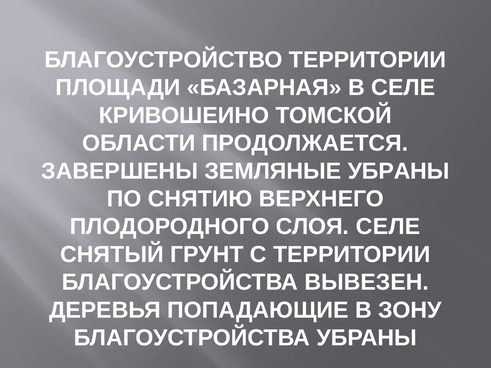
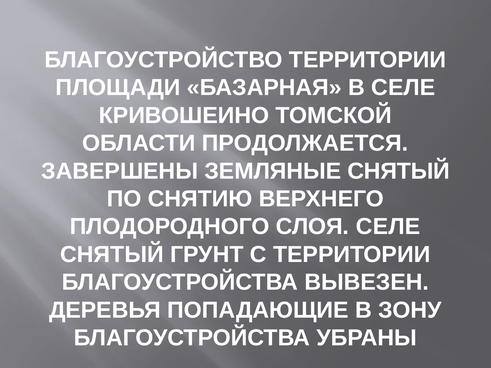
ЗЕМЛЯНЫЕ УБРАНЫ: УБРАНЫ -> СНЯТЫЙ (399, 171)
